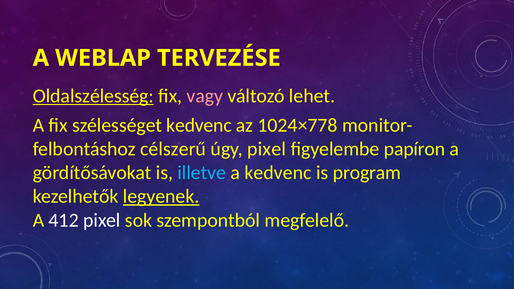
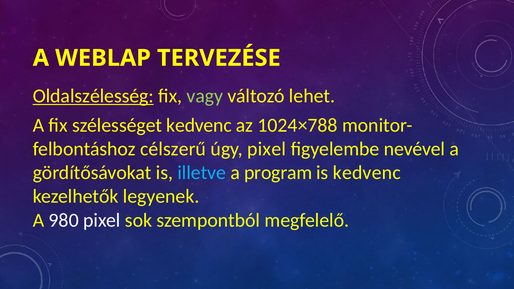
vagy colour: pink -> light green (205, 96)
1024×778: 1024×778 -> 1024×788 (298, 125)
papíron: papíron -> nevével (415, 149)
a kedvenc: kedvenc -> program (278, 173)
is program: program -> kedvenc (367, 173)
legyenek underline: present -> none (161, 197)
412: 412 -> 980 (64, 220)
